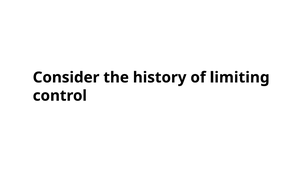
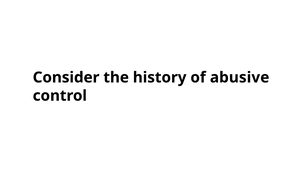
limiting: limiting -> abusive (240, 77)
